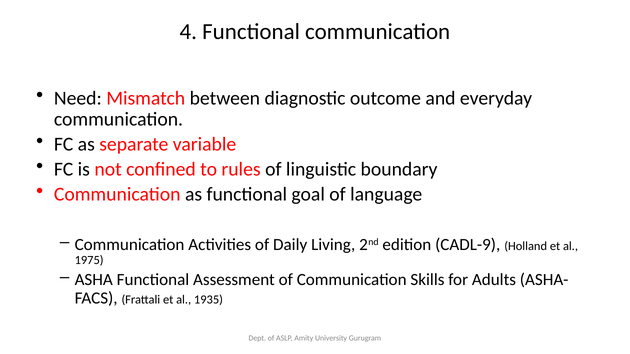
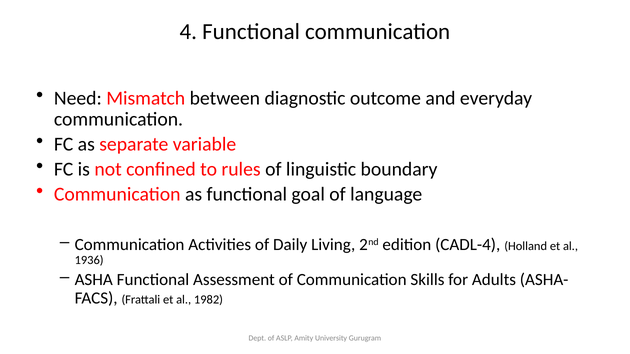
CADL-9: CADL-9 -> CADL-4 (468, 245)
1975: 1975 -> 1936 (89, 260)
1935: 1935 -> 1982 (208, 300)
